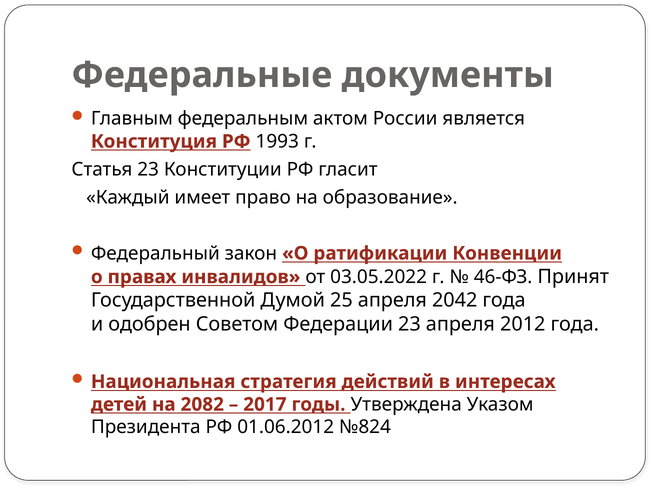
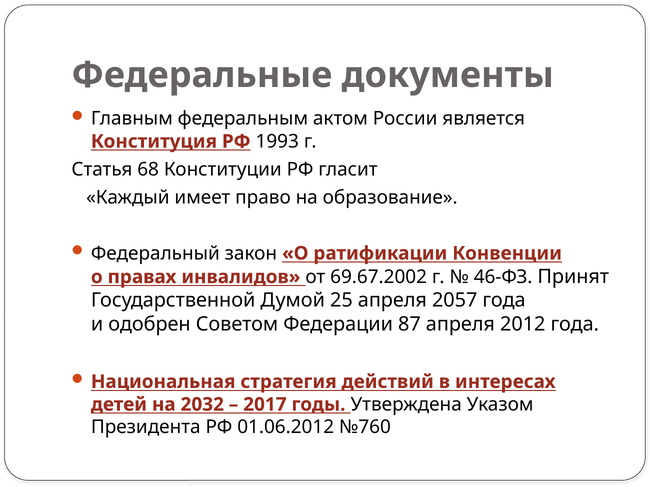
Статья 23: 23 -> 68 (148, 170)
03.05.2022: 03.05.2022 -> 69.67.2002 (379, 277)
2042: 2042 -> 2057 (455, 301)
Федерации 23: 23 -> 87 (409, 325)
2082: 2082 -> 2032 (202, 405)
№824: №824 -> №760 (365, 428)
